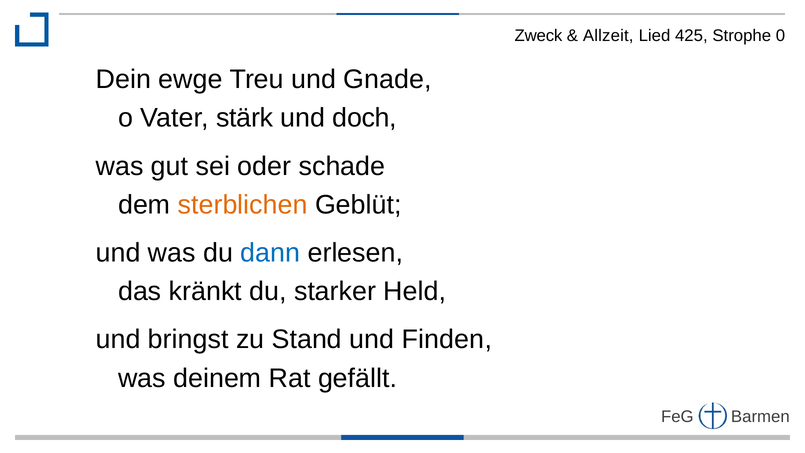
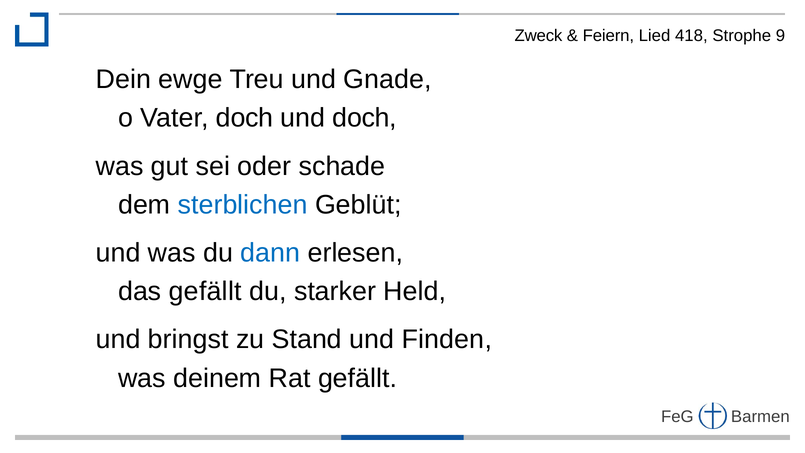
Allzeit: Allzeit -> Feiern (608, 36)
425: 425 -> 418 (691, 36)
0: 0 -> 9 (780, 36)
Vater stärk: stärk -> doch (245, 118)
sterblichen colour: orange -> blue (243, 205)
das kränkt: kränkt -> gefällt (205, 291)
